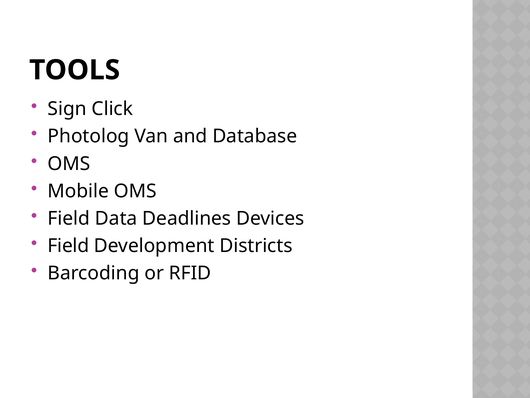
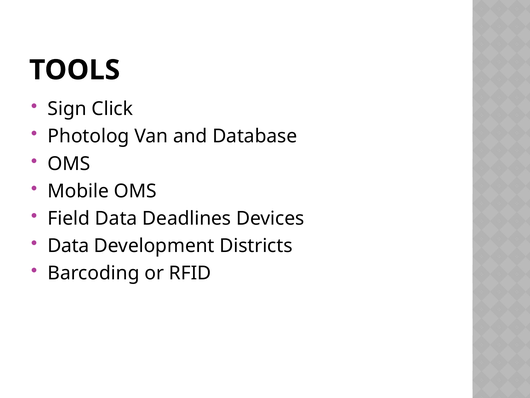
Field: Field -> Data (68, 246)
